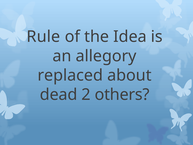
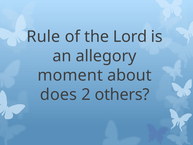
Idea: Idea -> Lord (130, 37)
replaced: replaced -> moment (70, 75)
dead: dead -> does (58, 95)
